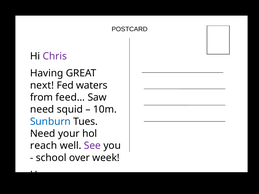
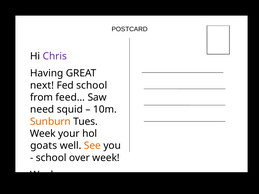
Fed waters: waters -> school (92, 85)
Sunburn colour: blue -> orange (50, 122)
Need: Need -> Week (43, 134)
reach: reach -> goats (44, 146)
See colour: purple -> orange (92, 146)
Hope: Hope -> Week (43, 175)
